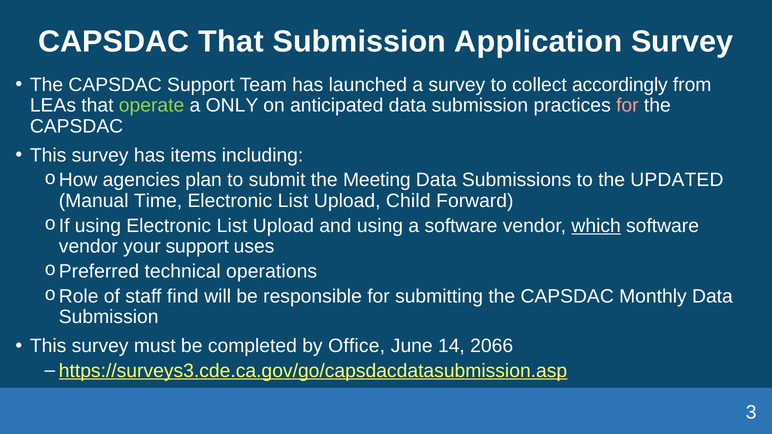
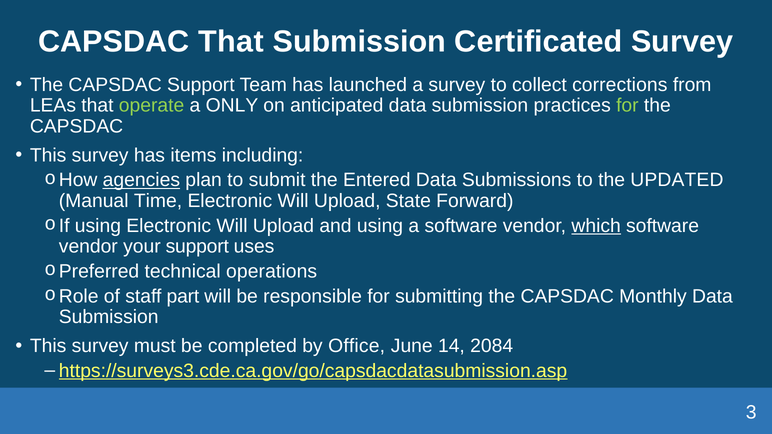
Application: Application -> Certificated (539, 42)
accordingly: accordingly -> corrections (620, 85)
for colour: pink -> light green (627, 106)
agencies underline: none -> present (141, 180)
Meeting: Meeting -> Entered (377, 180)
List: List -> Will (293, 201)
Child: Child -> State (408, 201)
using Electronic List: List -> Will (232, 226)
find: find -> part (183, 296)
2066: 2066 -> 2084 (492, 346)
